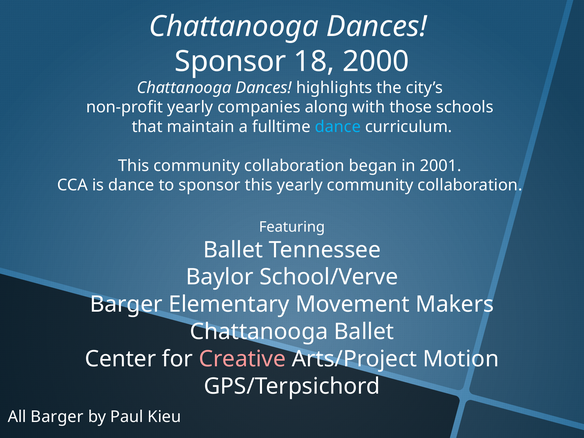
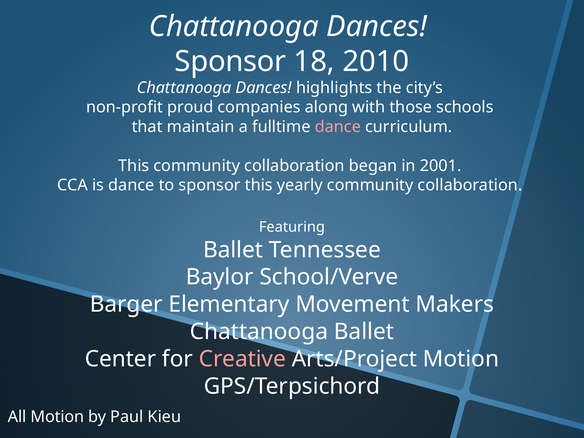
2000: 2000 -> 2010 (376, 61)
non-profit yearly: yearly -> proud (190, 107)
dance colour: light blue -> pink (338, 127)
All Barger: Barger -> Motion (57, 417)
